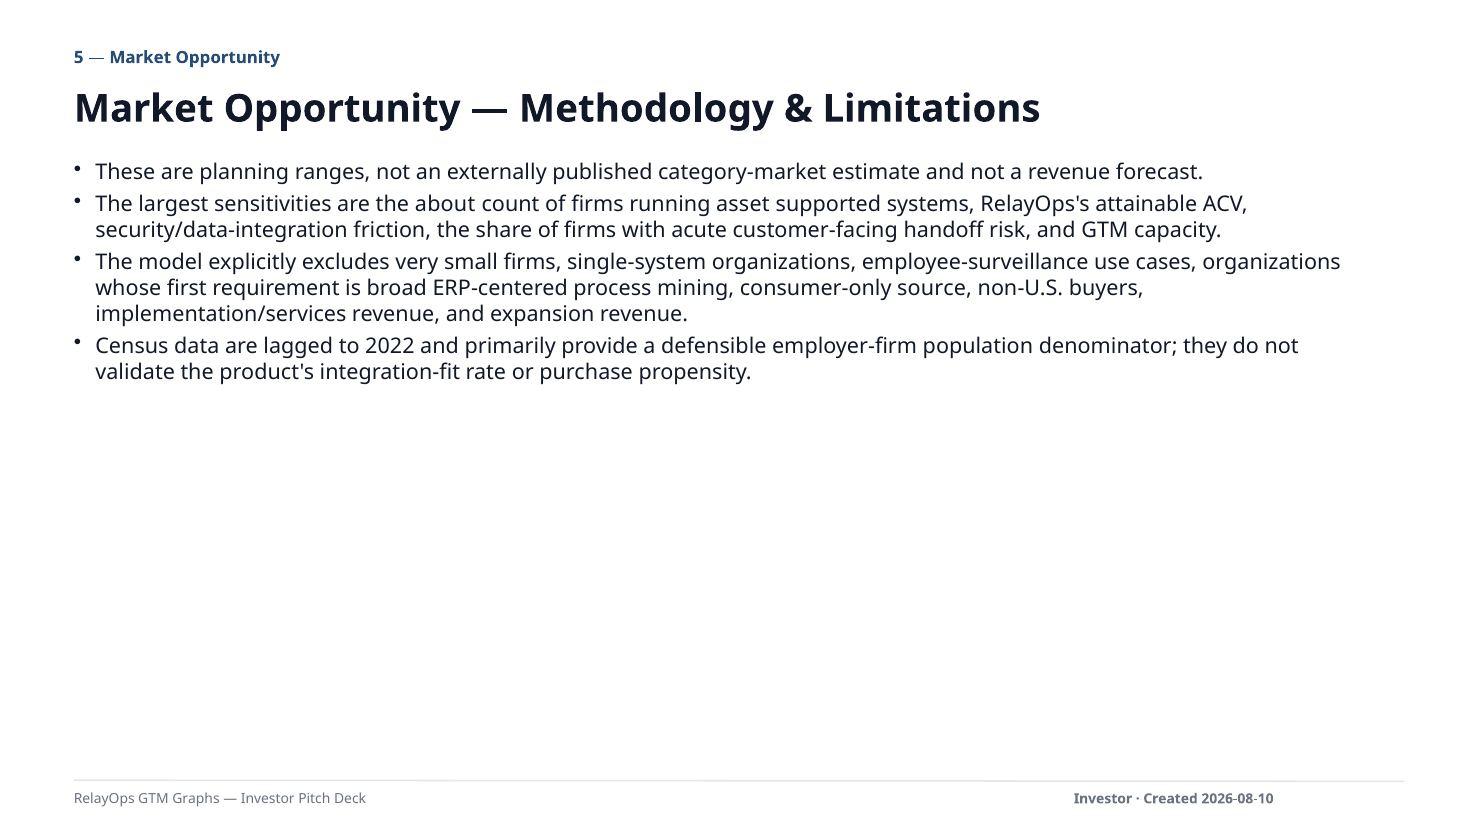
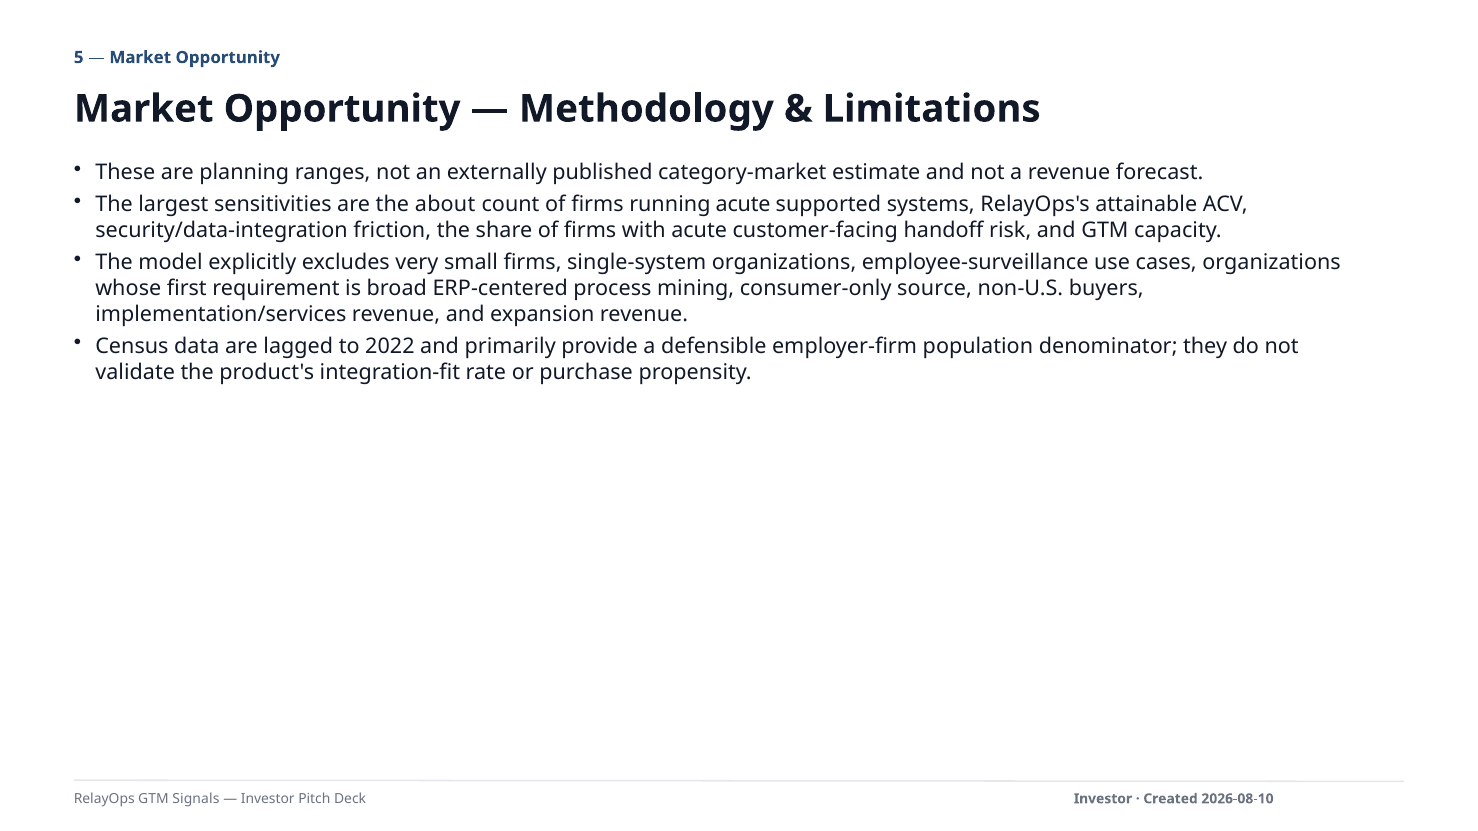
running asset: asset -> acute (743, 205)
Graphs: Graphs -> Signals (196, 799)
